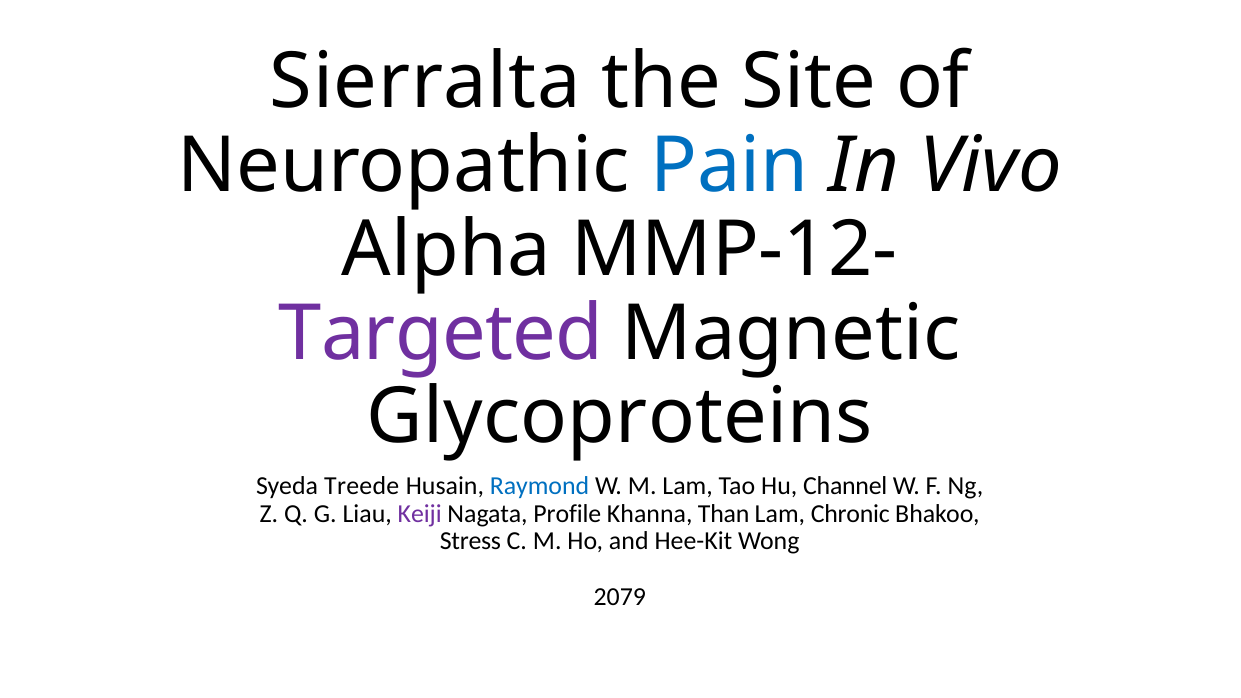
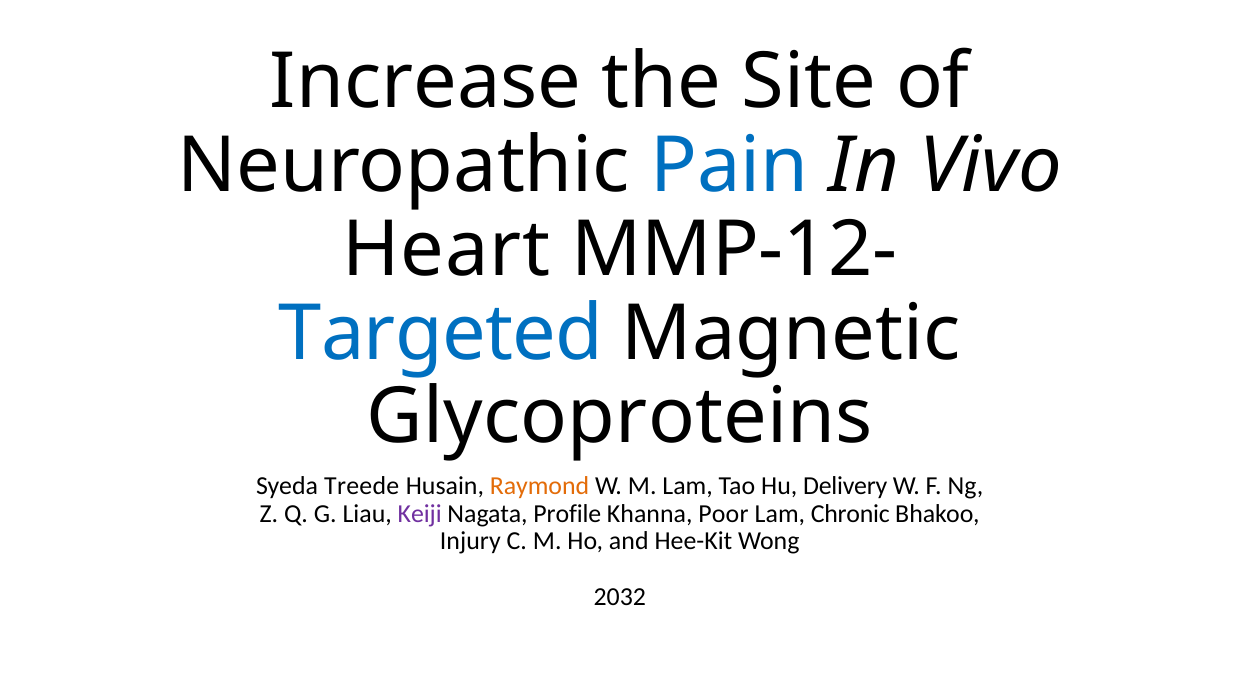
Sierralta: Sierralta -> Increase (426, 82)
Alpha: Alpha -> Heart (446, 250)
Targeted colour: purple -> blue (441, 334)
Raymond colour: blue -> orange (540, 486)
Channel: Channel -> Delivery (845, 486)
Than: Than -> Poor (723, 514)
Stress: Stress -> Injury (470, 541)
2079: 2079 -> 2032 (620, 597)
